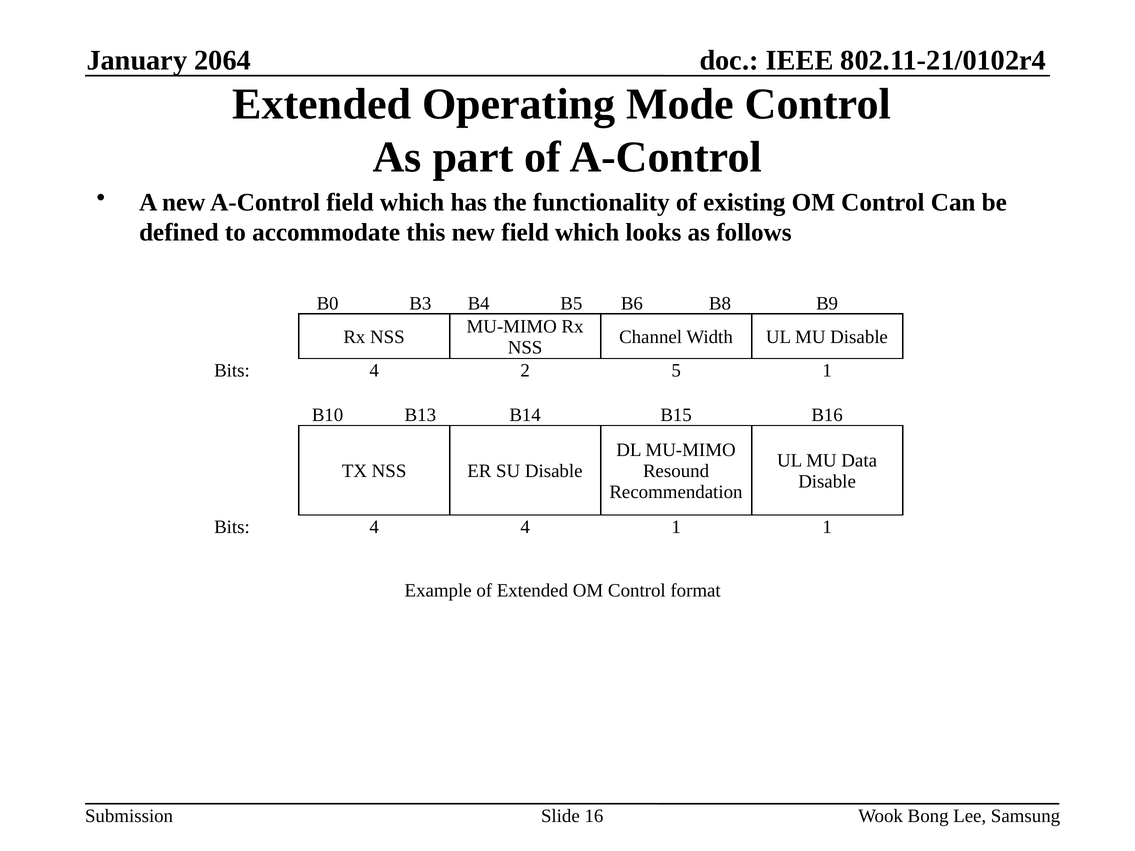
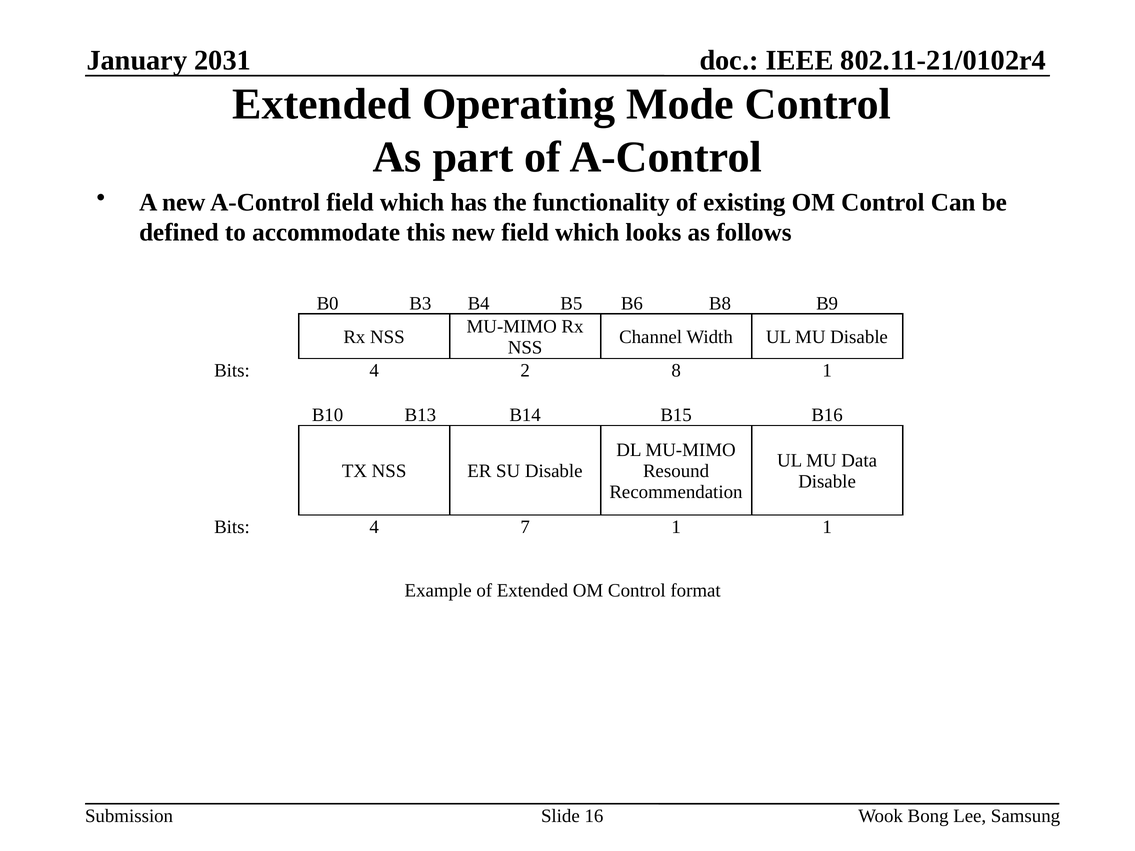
2064: 2064 -> 2031 (223, 61)
5: 5 -> 8 (676, 370)
4 4: 4 -> 7 (525, 527)
